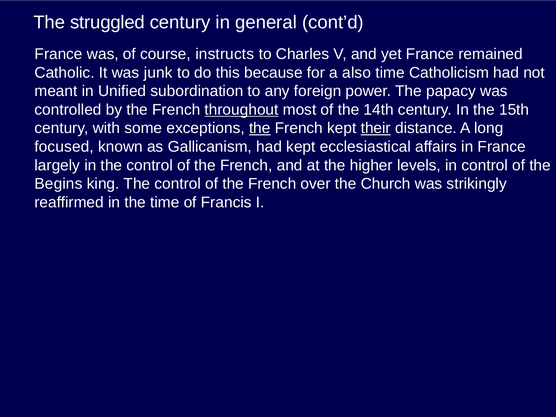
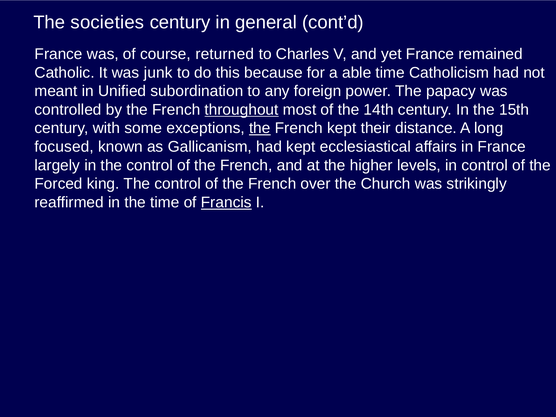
struggled: struggled -> societies (107, 22)
instructs: instructs -> returned (225, 54)
also: also -> able (357, 73)
their underline: present -> none (376, 128)
Begins: Begins -> Forced (59, 184)
Francis underline: none -> present (226, 202)
